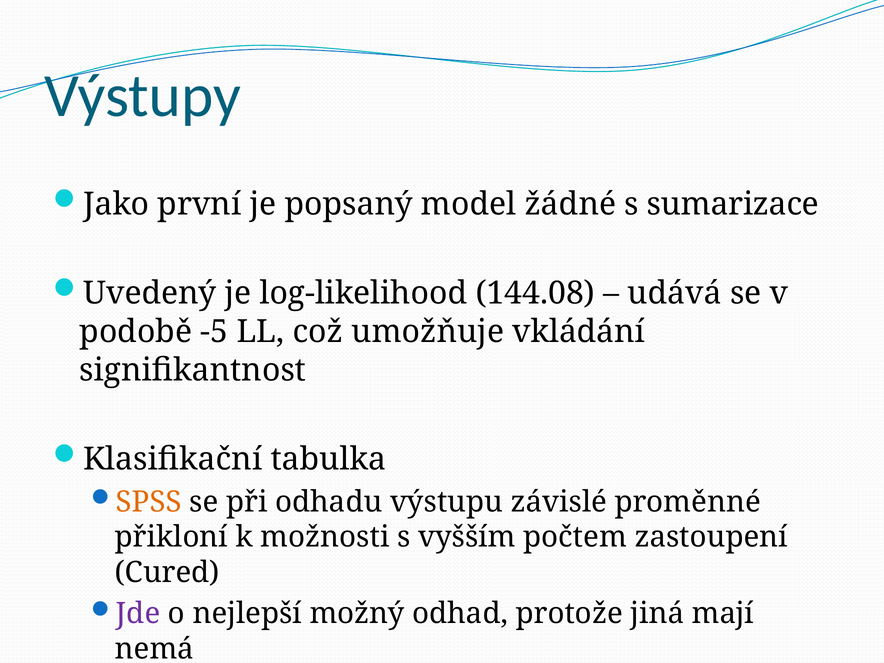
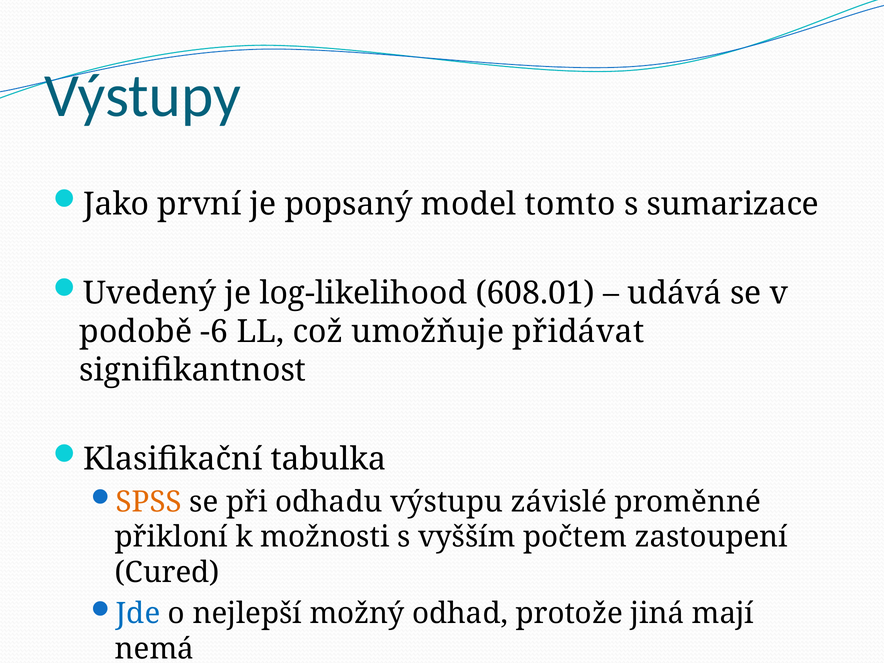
žádné: žádné -> tomto (570, 204)
144.08: 144.08 -> 608.01 (535, 293)
-5: -5 -> -6 (214, 332)
vkládání: vkládání -> přidávat (578, 332)
Jde colour: purple -> blue (138, 614)
